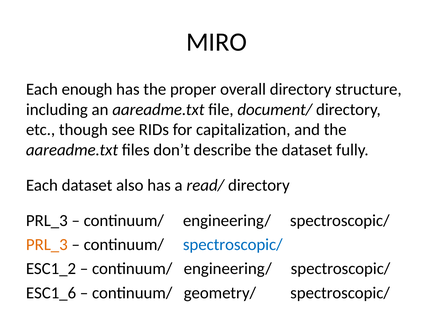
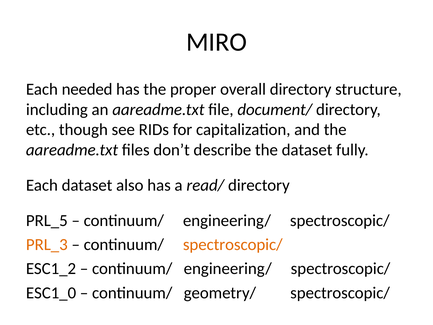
enough: enough -> needed (87, 89)
PRL_3: PRL_3 -> PRL_5 (47, 220)
spectroscopic/ colour: blue -> orange (233, 244)
ESC1_6: ESC1_6 -> ESC1_0 (51, 293)
